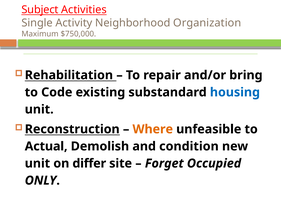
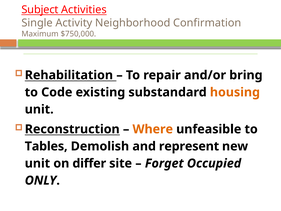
Organization: Organization -> Confirmation (207, 23)
housing colour: blue -> orange (235, 92)
Actual: Actual -> Tables (46, 146)
condition: condition -> represent (189, 146)
